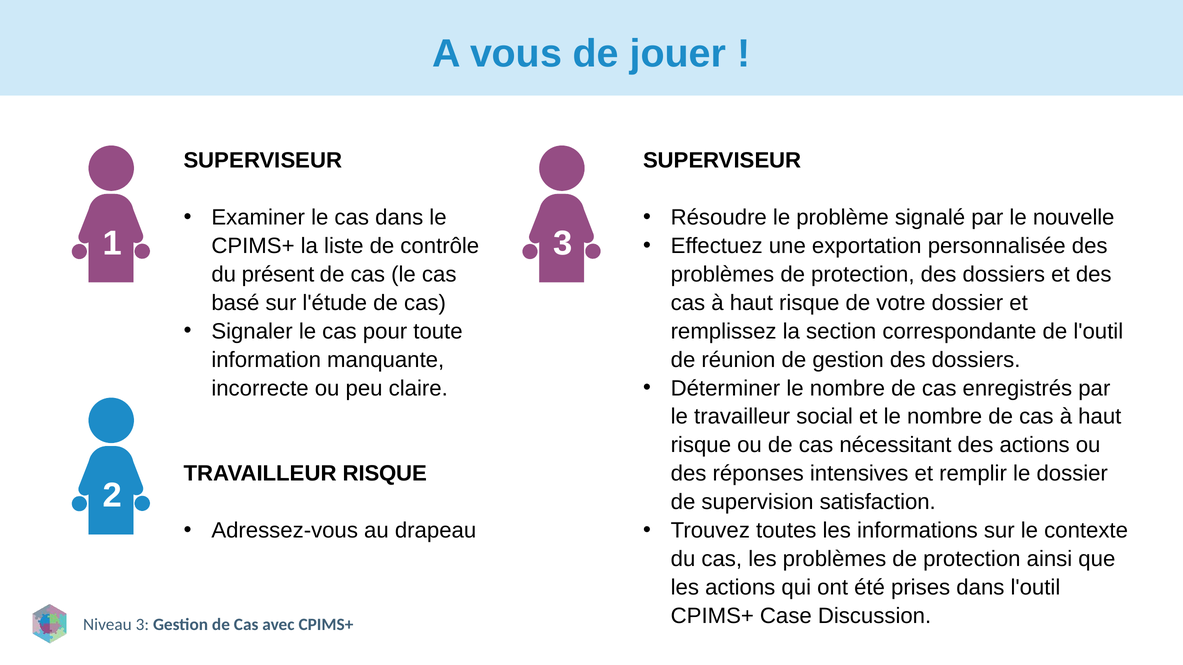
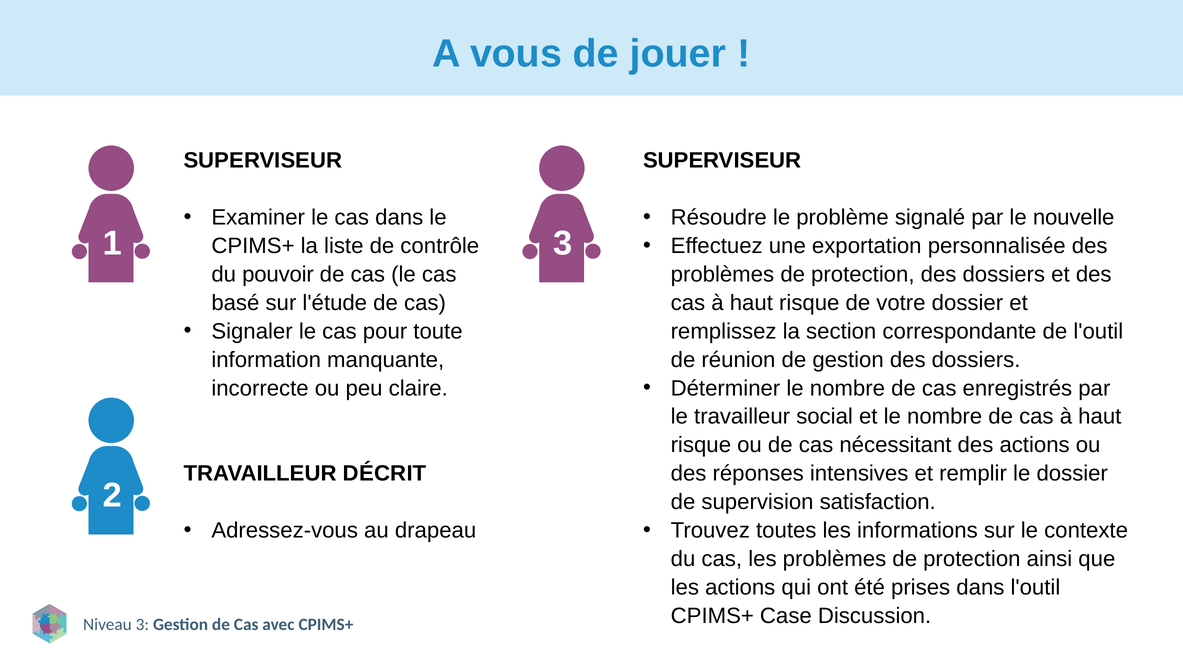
présent: présent -> pouvoir (278, 275)
TRAVAILLEUR RISQUE: RISQUE -> DÉCRIT (385, 474)
